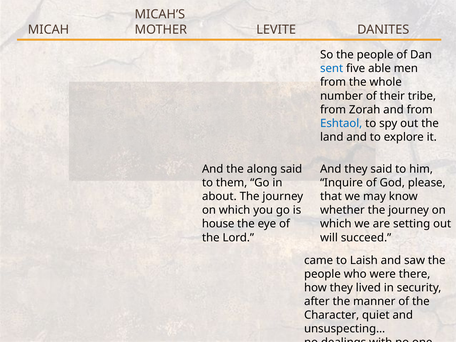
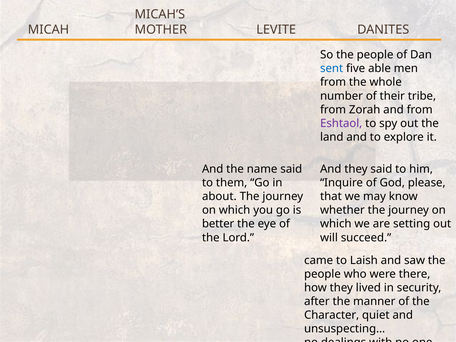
Eshtaol colour: blue -> purple (341, 123)
along: along -> name (262, 169)
house: house -> better (218, 224)
